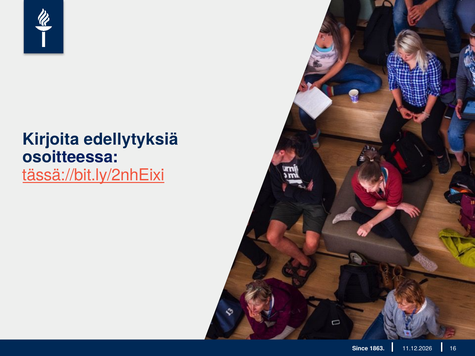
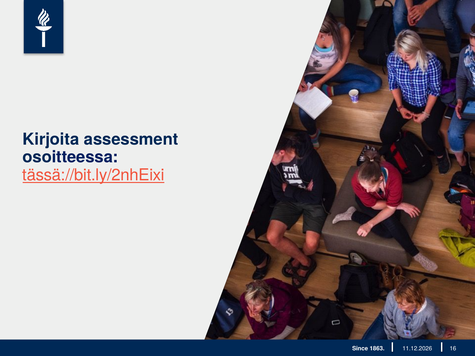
edellytyksiä: edellytyksiä -> assessment (131, 139)
